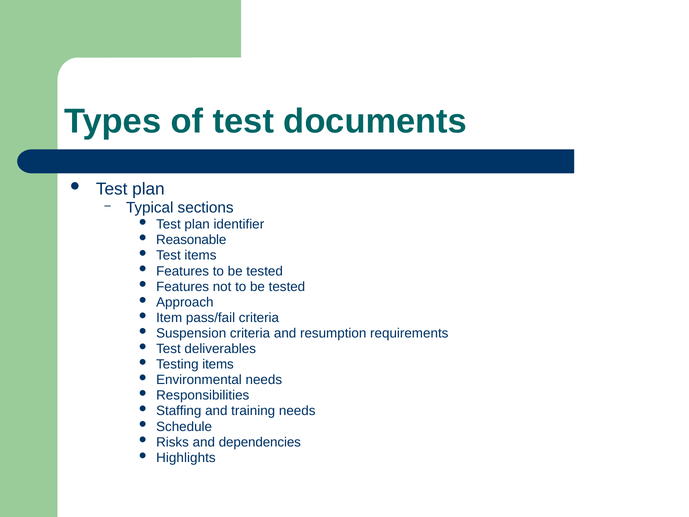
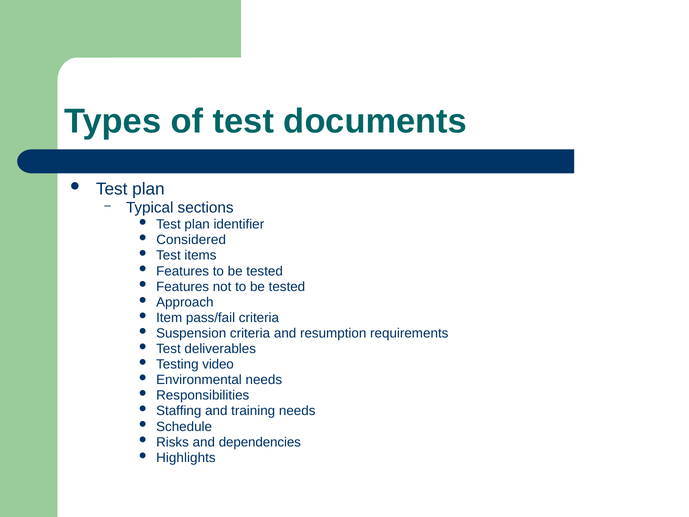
Reasonable: Reasonable -> Considered (191, 240)
Testing items: items -> video (218, 364)
